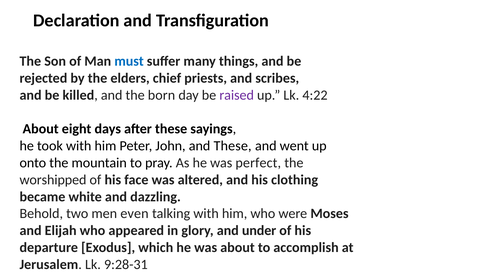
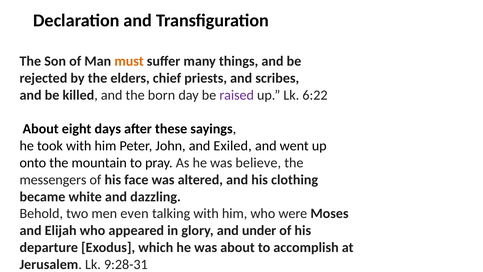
must colour: blue -> orange (129, 61)
4:22: 4:22 -> 6:22 (315, 95)
and These: These -> Exiled (233, 146)
perfect: perfect -> believe (258, 163)
worshipped: worshipped -> messengers (53, 180)
